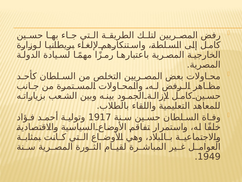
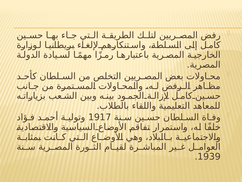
1949: 1949 -> 1939 (209, 156)
